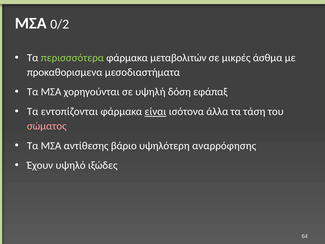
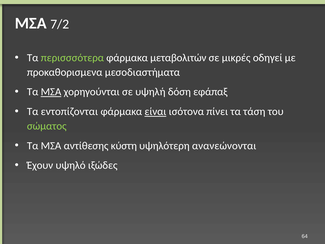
0/2: 0/2 -> 7/2 (60, 24)
άσθμα: άσθμα -> οδηγεί (268, 58)
ΜΣΑ underline: none -> present (51, 92)
άλλα: άλλα -> πίνει (217, 112)
σώματος colour: pink -> light green (47, 126)
βάριο: βάριο -> κύστη (124, 146)
αναρρόφησης: αναρρόφησης -> ανανεώνονται (224, 146)
